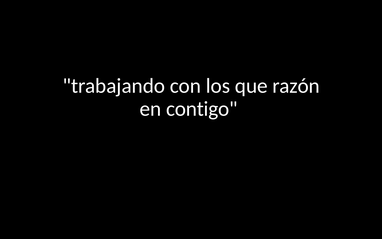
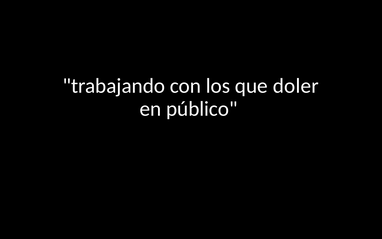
razón: razón -> doler (296, 86)
contigo: contigo -> público (202, 109)
